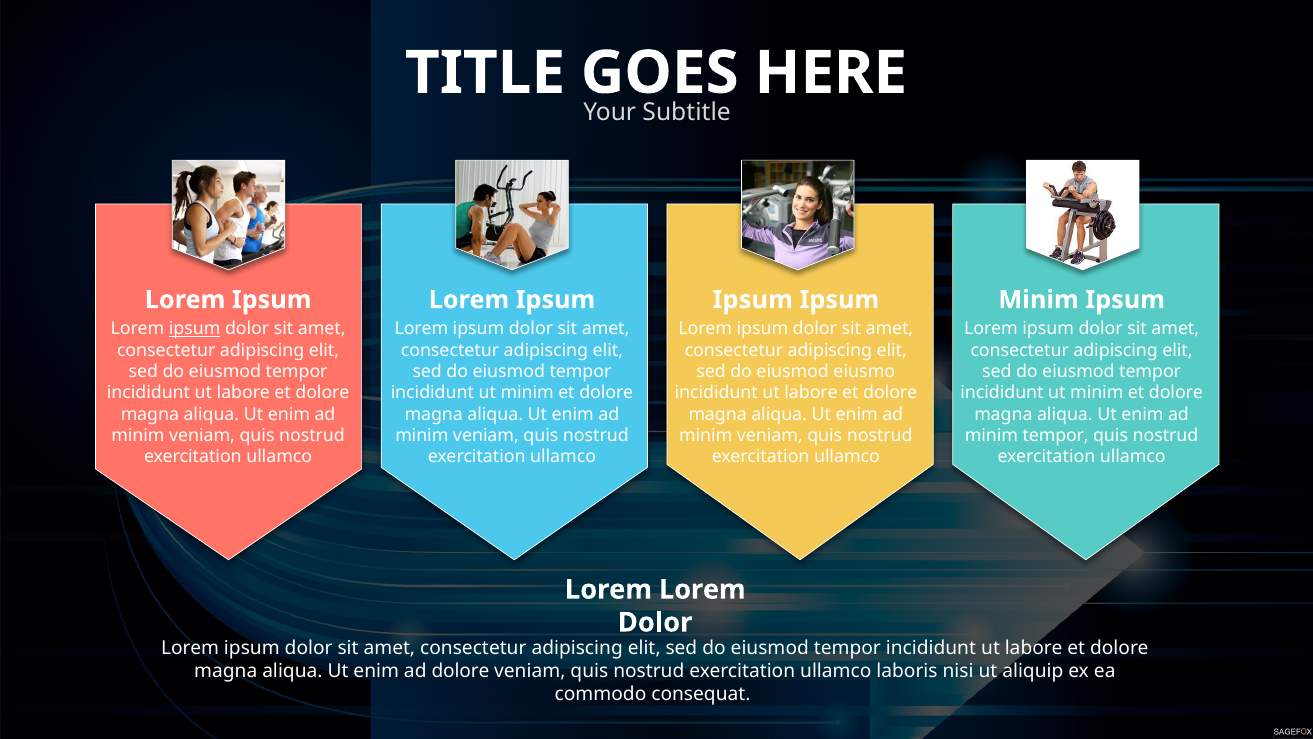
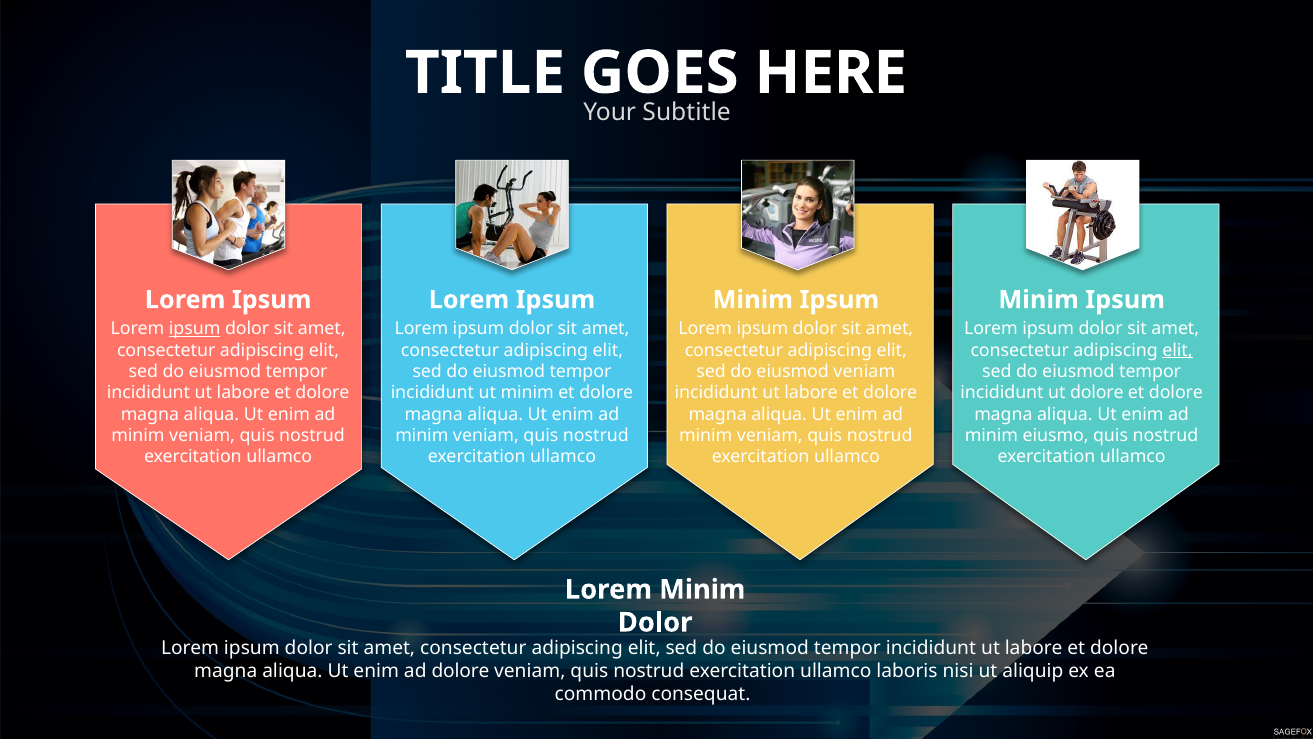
Ipsum: Ipsum -> Minim (753, 300)
elit underline: none -> present (1177, 350)
eiusmod eiusmo: eiusmo -> veniam (864, 371)
minim: minim -> dolore (1097, 393)
minim tempor: tempor -> eiusmo (1056, 435)
Lorem Lorem: Lorem -> Minim (702, 589)
